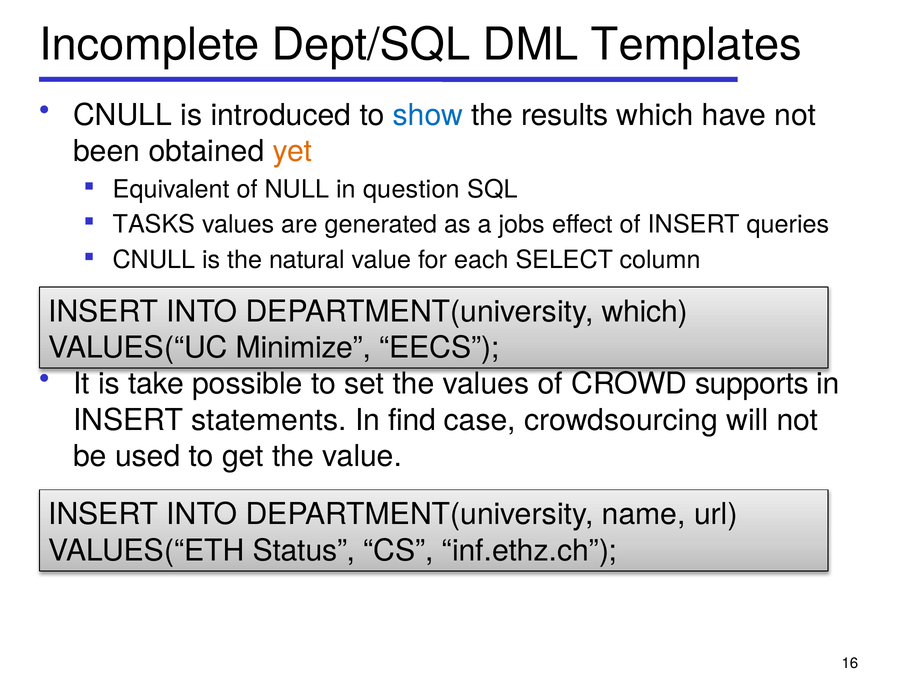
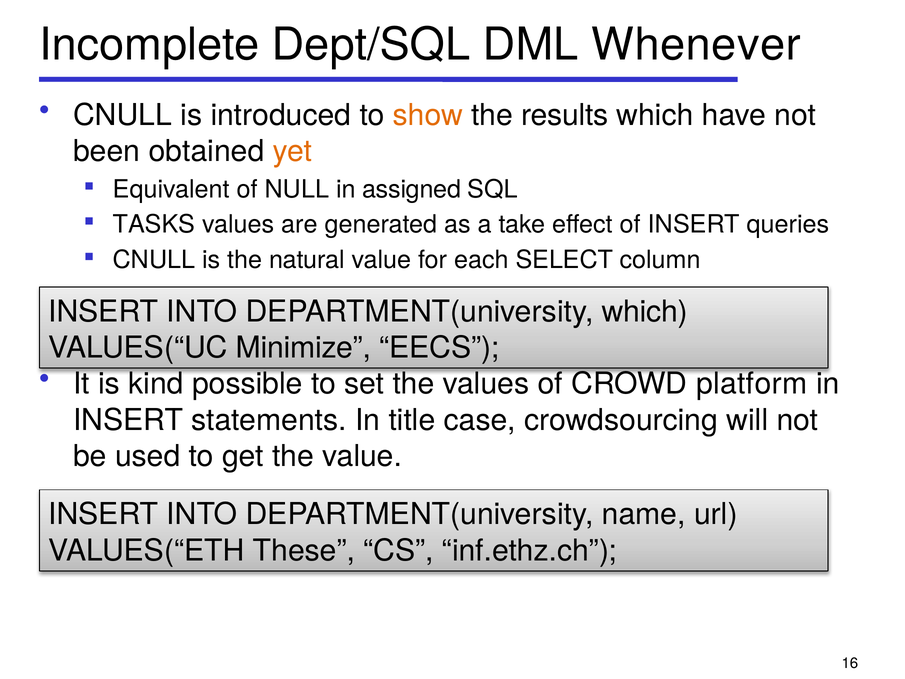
Templates: Templates -> Whenever (696, 45)
show colour: blue -> orange (428, 115)
question: question -> assigned (412, 189)
jobs: jobs -> take (522, 225)
take: take -> kind (156, 384)
supports: supports -> platform (752, 384)
find: find -> title (412, 420)
Status: Status -> These (304, 550)
